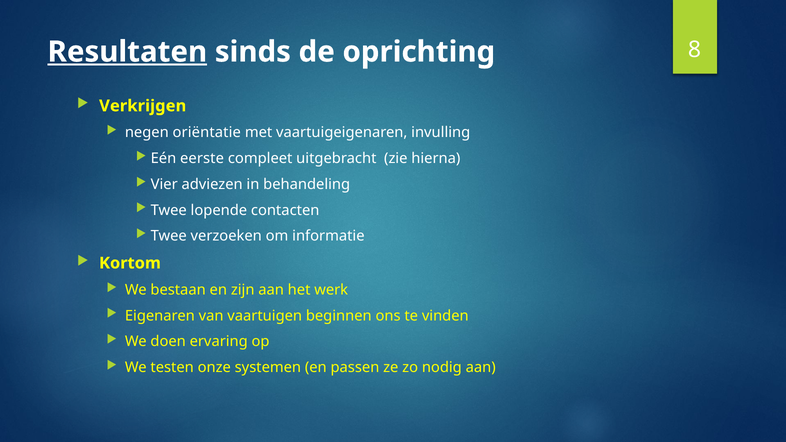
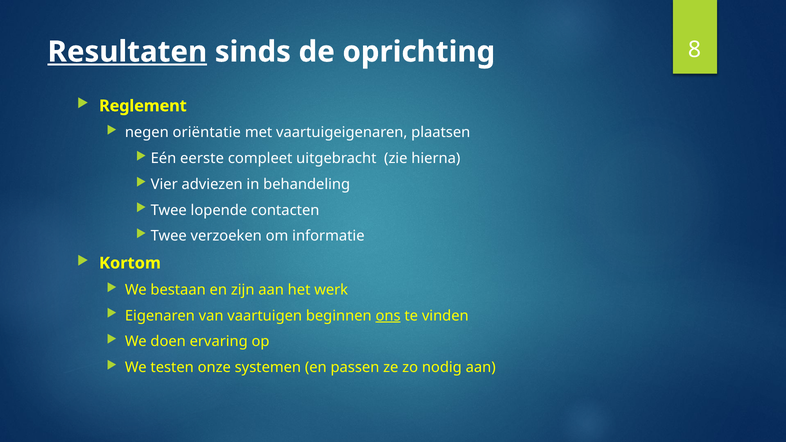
Verkrijgen: Verkrijgen -> Reglement (143, 106)
invulling: invulling -> plaatsen (441, 133)
ons underline: none -> present (388, 316)
